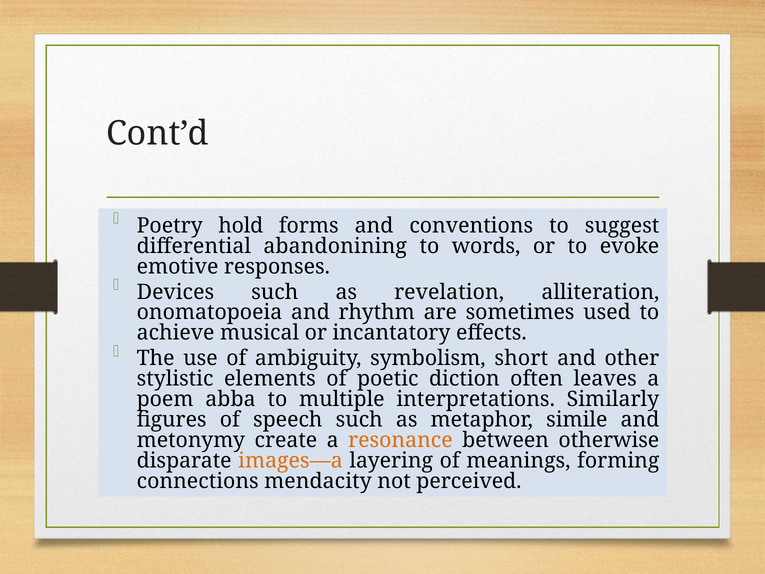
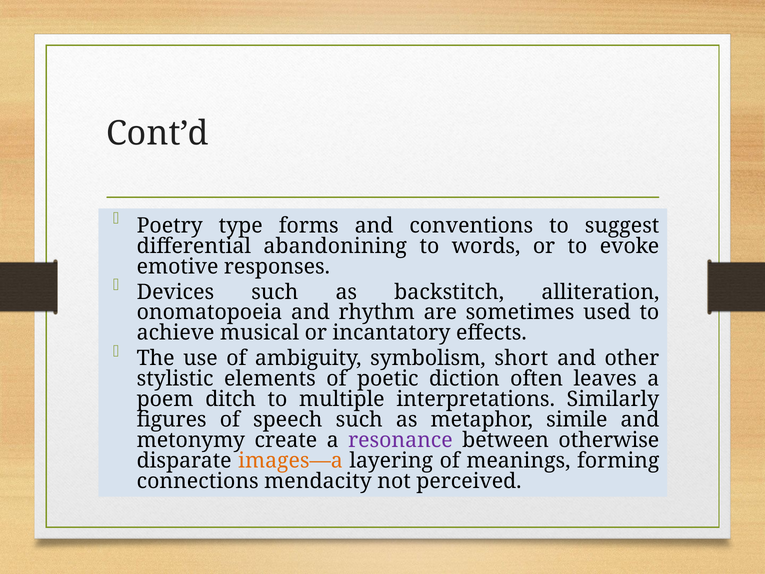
hold: hold -> type (241, 226)
revelation: revelation -> backstitch (449, 292)
abba: abba -> ditch (231, 399)
resonance colour: orange -> purple (400, 440)
